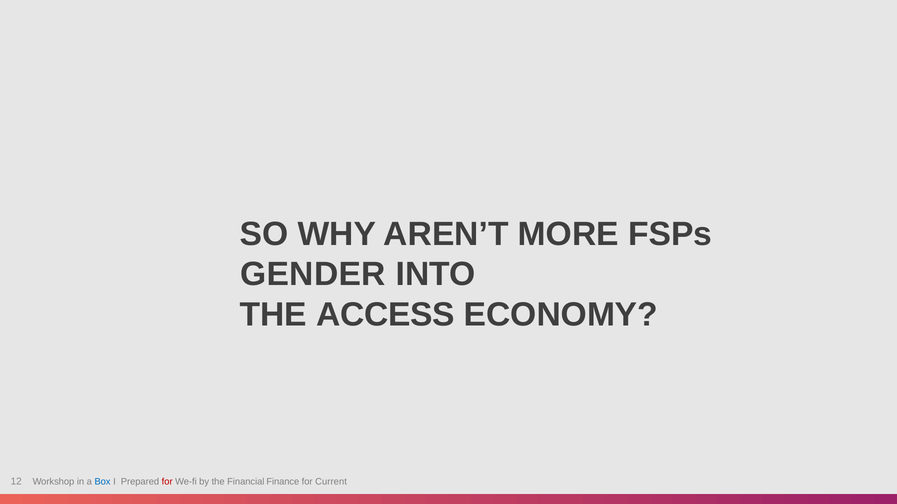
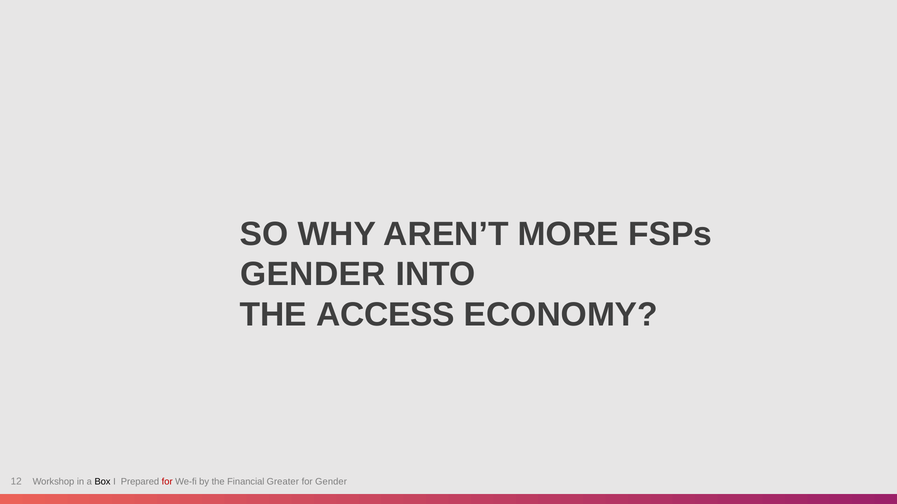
Box colour: blue -> black (103, 482)
Finance: Finance -> Greater (283, 482)
for Current: Current -> Gender (331, 482)
